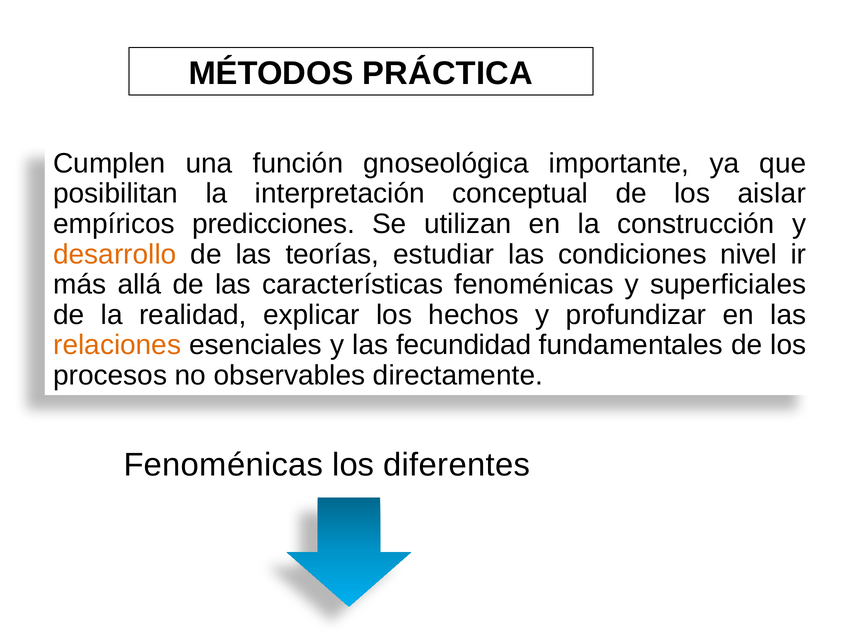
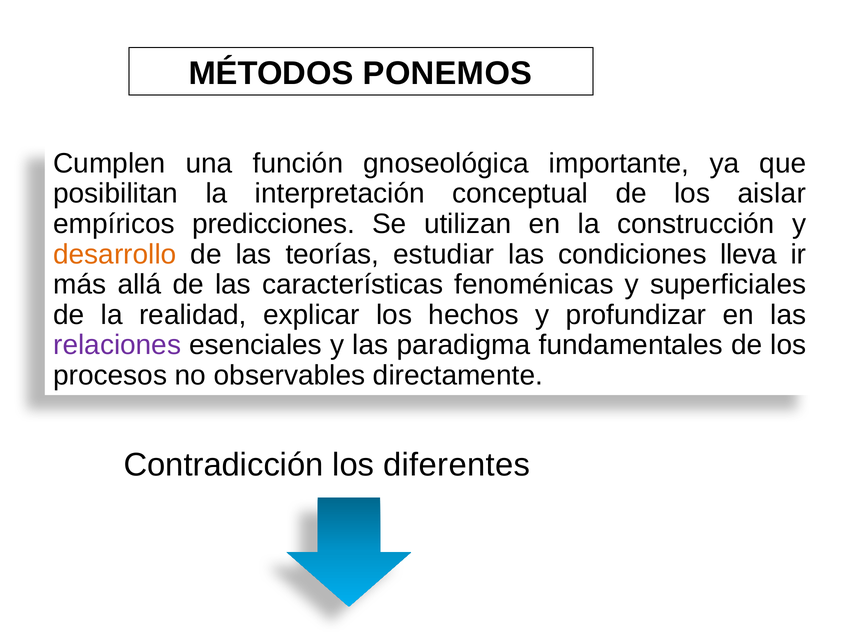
PRÁCTICA: PRÁCTICA -> PONEMOS (448, 73)
nivel: nivel -> lleva (749, 254)
relaciones colour: orange -> purple (117, 345)
fecundidad: fecundidad -> paradigma (464, 345)
Fenoménicas: Fenoménicas -> Contradicción (224, 465)
